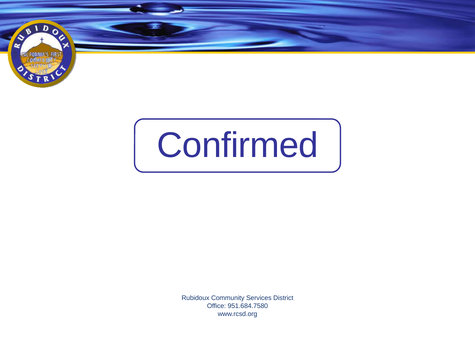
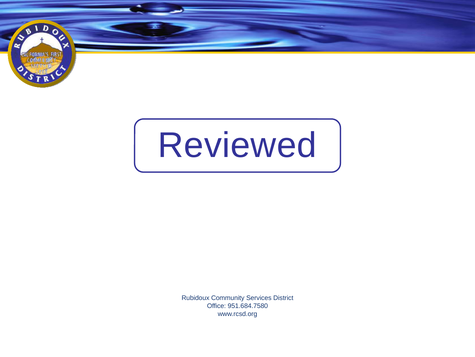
Confirmed: Confirmed -> Reviewed (237, 145)
